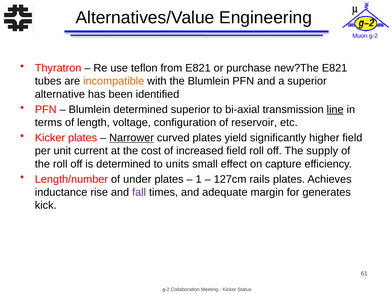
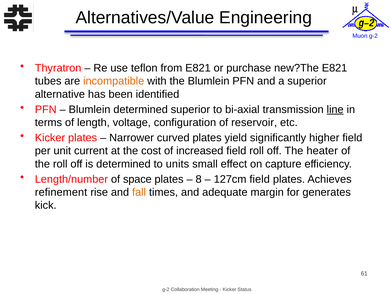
Narrower underline: present -> none (132, 137)
supply: supply -> heater (322, 150)
under: under -> space (137, 179)
1: 1 -> 8 (199, 179)
127cm rails: rails -> field (260, 179)
inductance: inductance -> refinement (61, 192)
fall colour: purple -> orange (139, 192)
